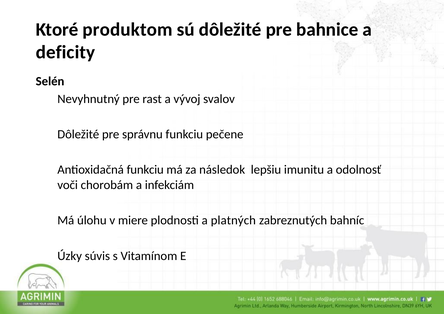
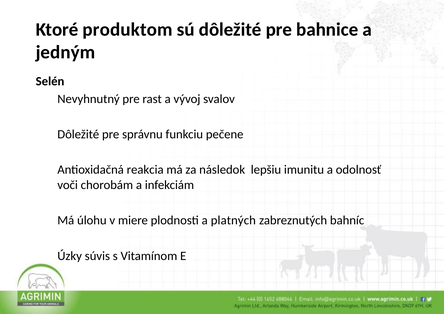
deficity: deficity -> jedným (65, 52)
Antioxidačná funkciu: funkciu -> reakcia (145, 170)
